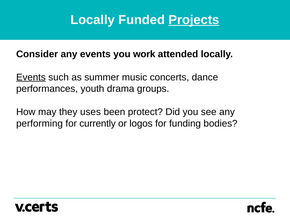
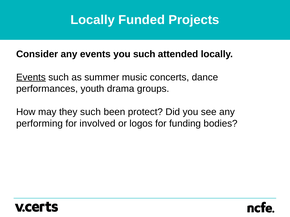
Projects underline: present -> none (194, 20)
you work: work -> such (144, 54)
they uses: uses -> such (90, 112)
currently: currently -> involved (97, 124)
